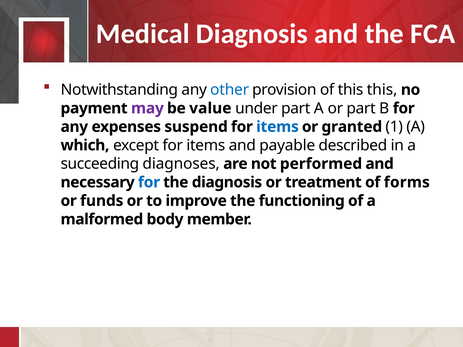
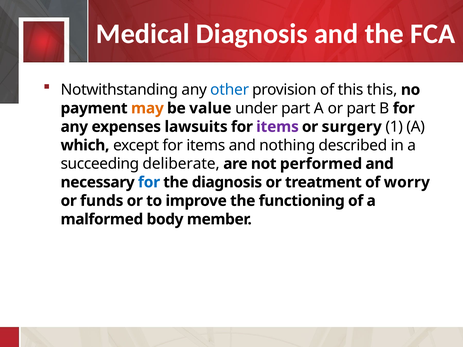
may colour: purple -> orange (147, 108)
suspend: suspend -> lawsuits (196, 127)
items colour: blue -> purple (277, 127)
granted: granted -> surgery (352, 127)
payable: payable -> nothing (287, 145)
diagnoses: diagnoses -> deliberate (181, 164)
forms: forms -> worry (407, 182)
